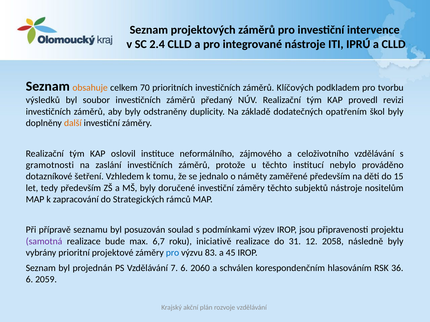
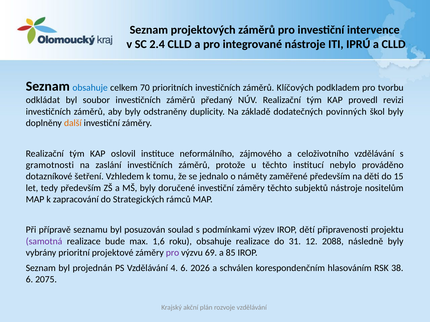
obsahuje colour: orange -> blue (90, 88)
výsledků: výsledků -> odkládat (43, 100)
opatřením: opatřením -> povinných (346, 112)
jsou: jsou -> dětí (307, 230)
6,7: 6,7 -> 1,6 (159, 242)
roku iniciativě: iniciativě -> obsahuje (214, 242)
2058: 2058 -> 2088 (333, 242)
pro colour: blue -> purple (173, 253)
83: 83 -> 69 (211, 253)
45: 45 -> 85 (231, 253)
7: 7 -> 4 (174, 268)
2060: 2060 -> 2026 (200, 268)
36: 36 -> 38 (397, 268)
2059: 2059 -> 2075 (46, 280)
